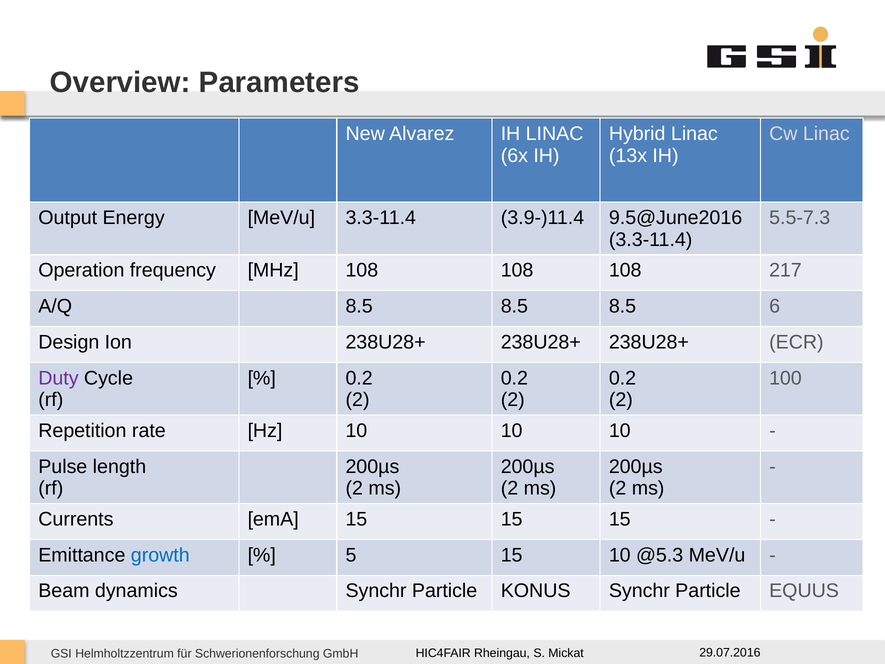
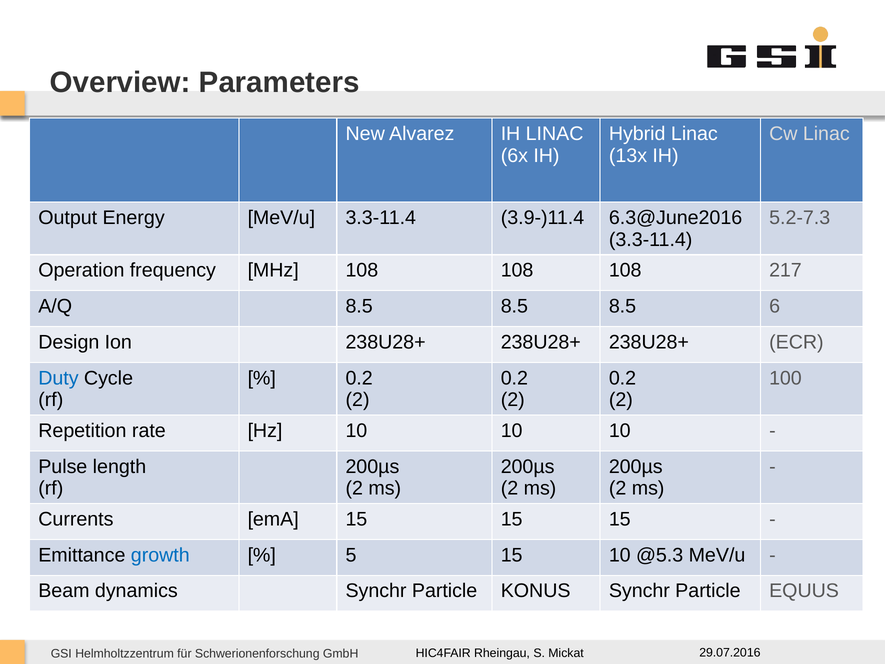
9.5@June2016: 9.5@June2016 -> 6.3@June2016 (676, 218)
5.5-7.3: 5.5-7.3 -> 5.2-7.3 (800, 218)
Duty colour: purple -> blue (58, 378)
